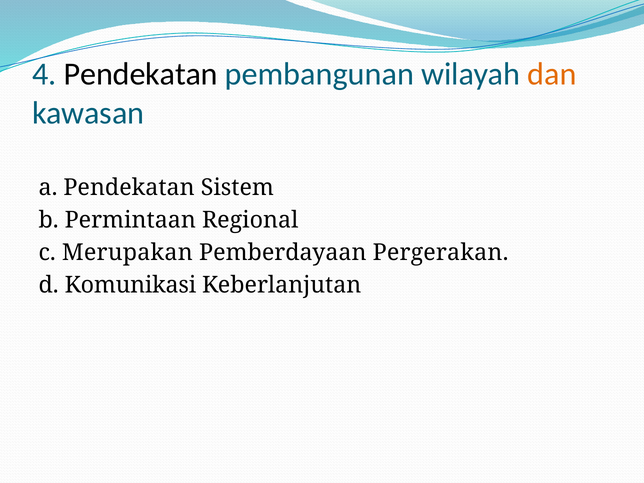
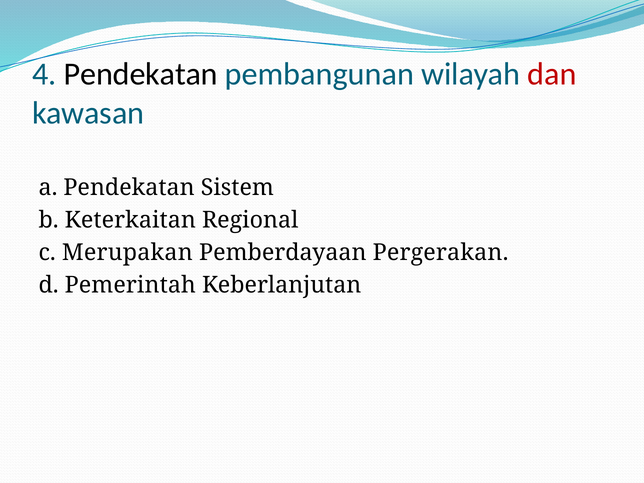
dan colour: orange -> red (552, 74)
Permintaan: Permintaan -> Keterkaitan (130, 220)
Komunikasi: Komunikasi -> Pemerintah (130, 285)
